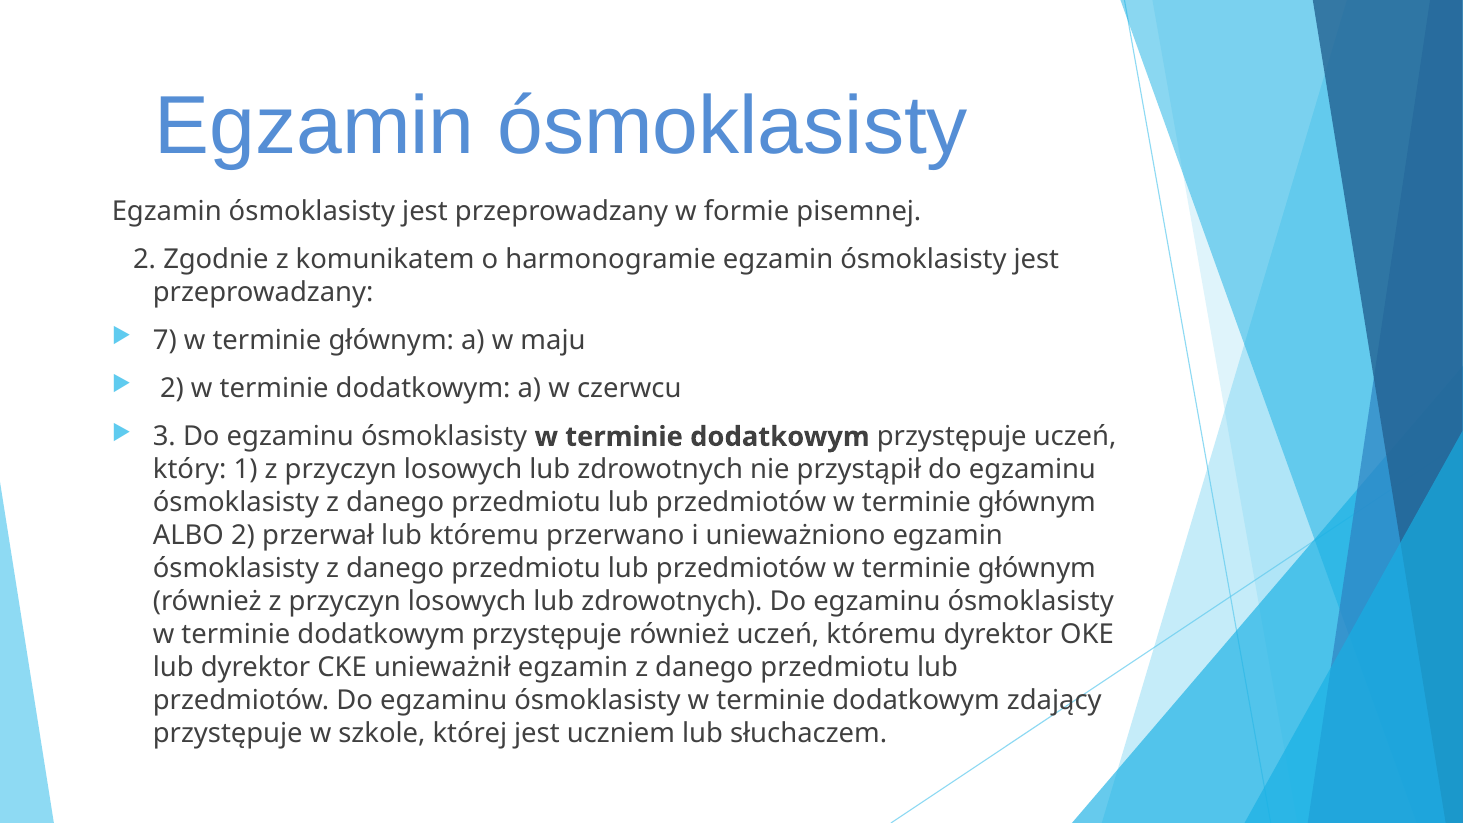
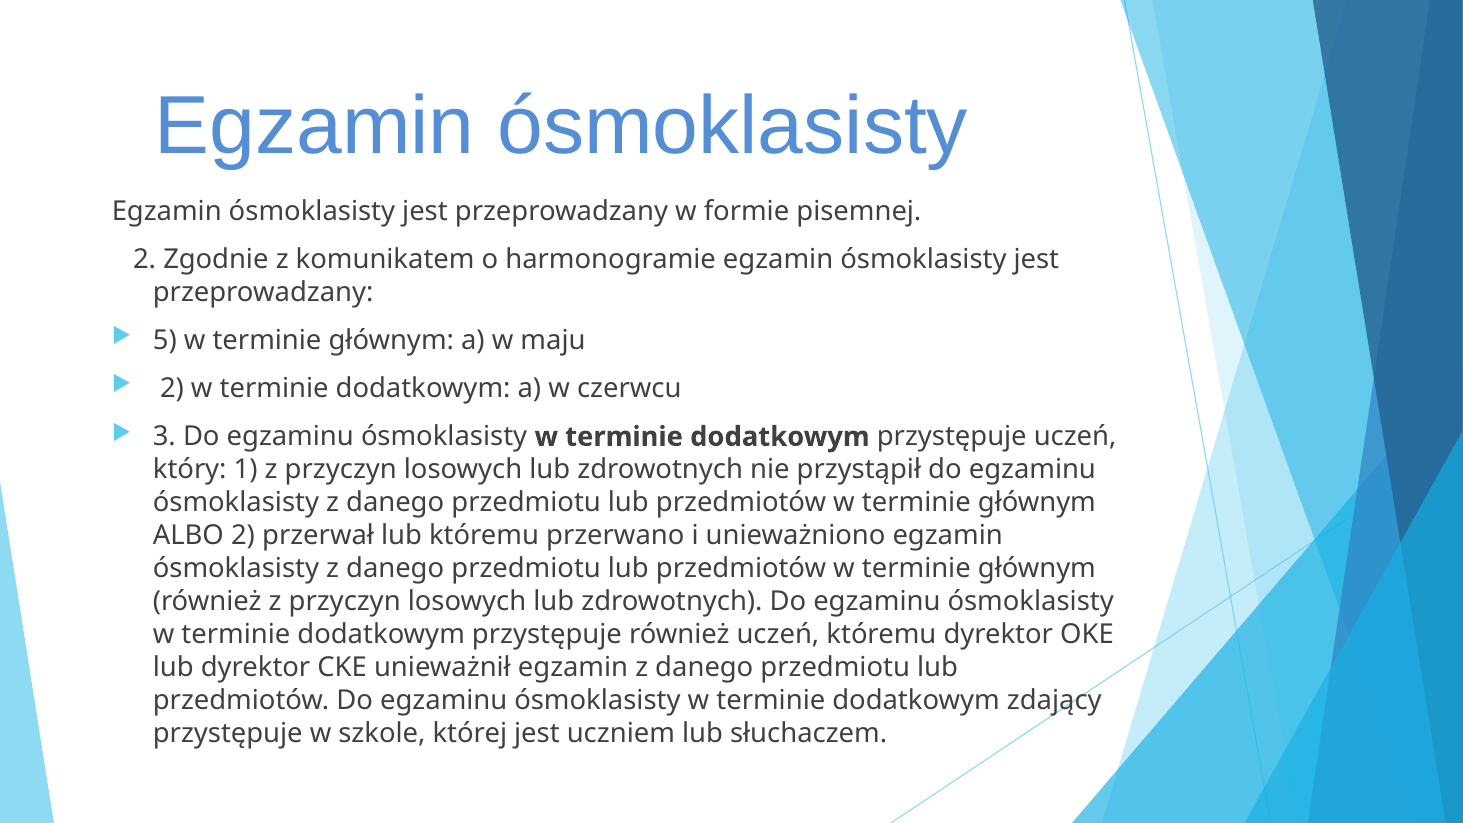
7: 7 -> 5 (165, 340)
